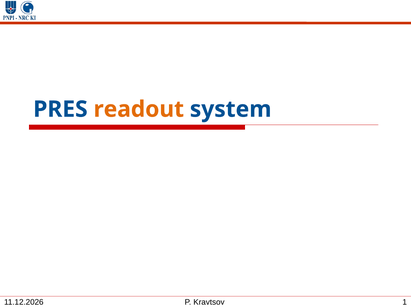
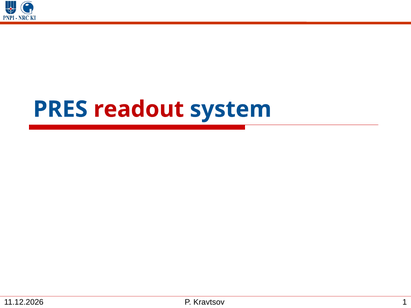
readout colour: orange -> red (139, 109)
